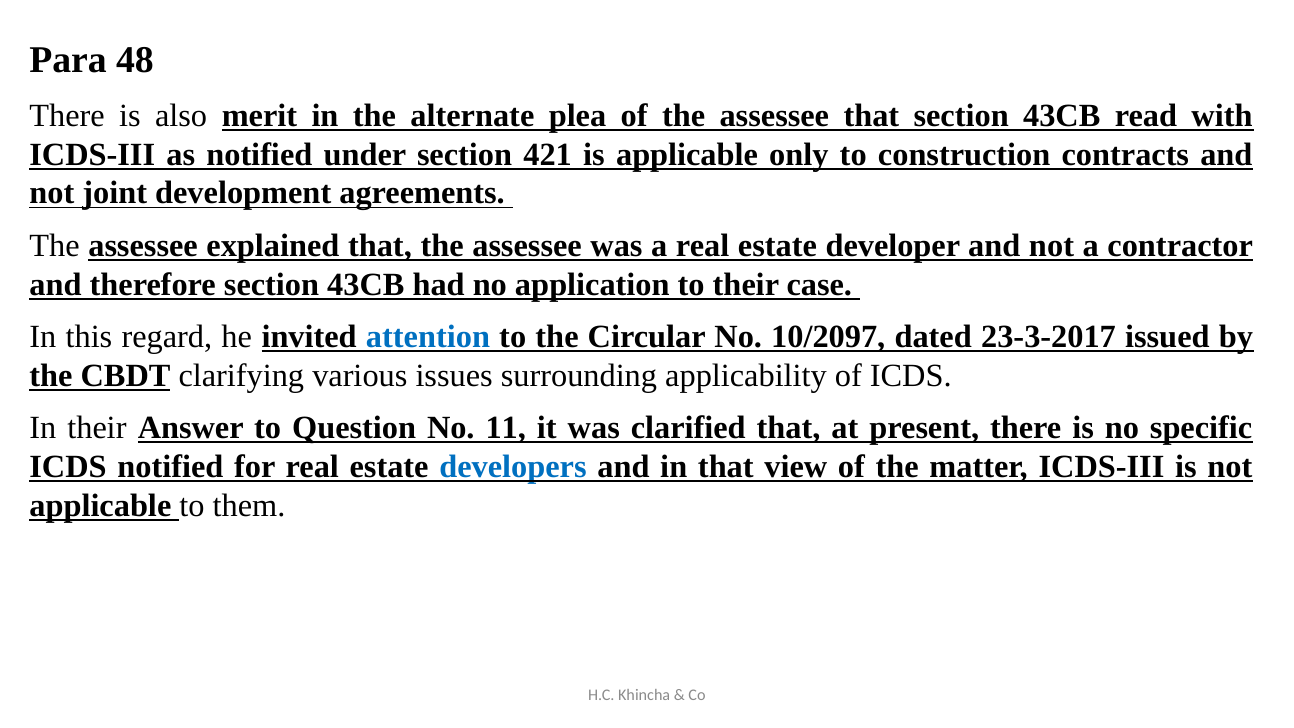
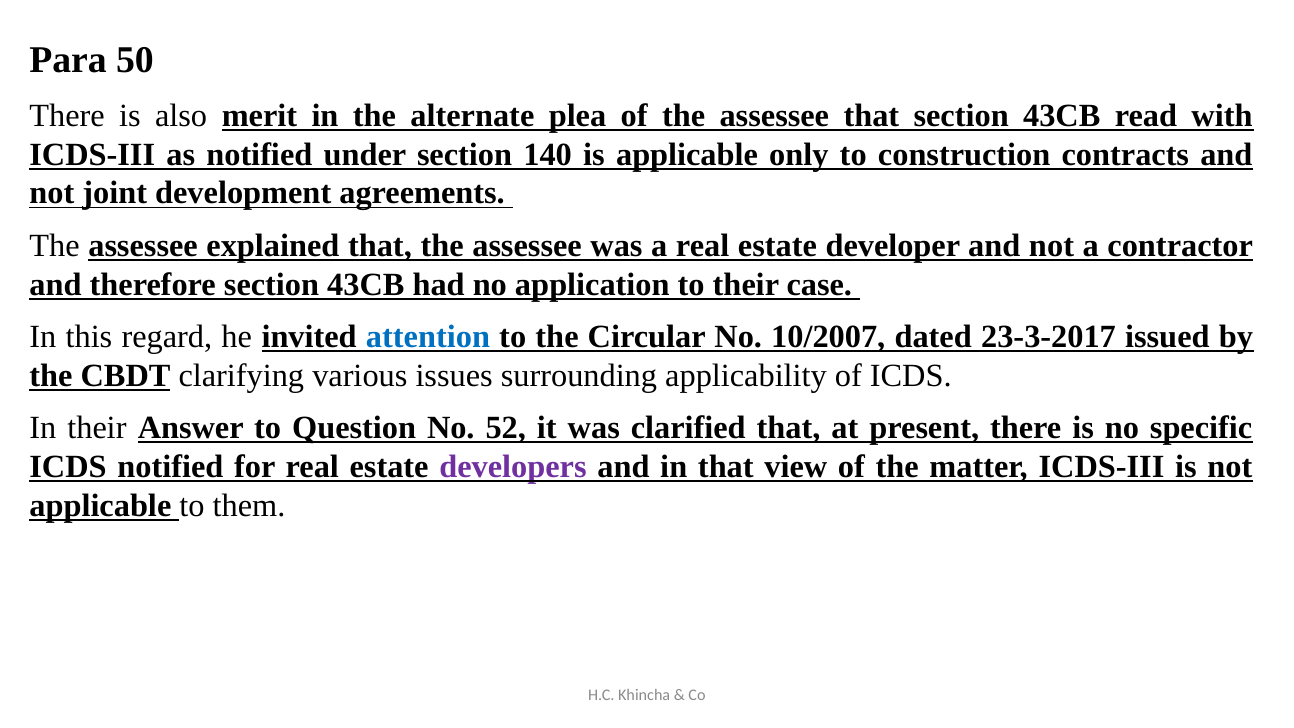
48: 48 -> 50 (135, 60)
421: 421 -> 140 (548, 154)
10/2097: 10/2097 -> 10/2007 (828, 337)
11: 11 -> 52 (506, 428)
developers colour: blue -> purple (513, 467)
